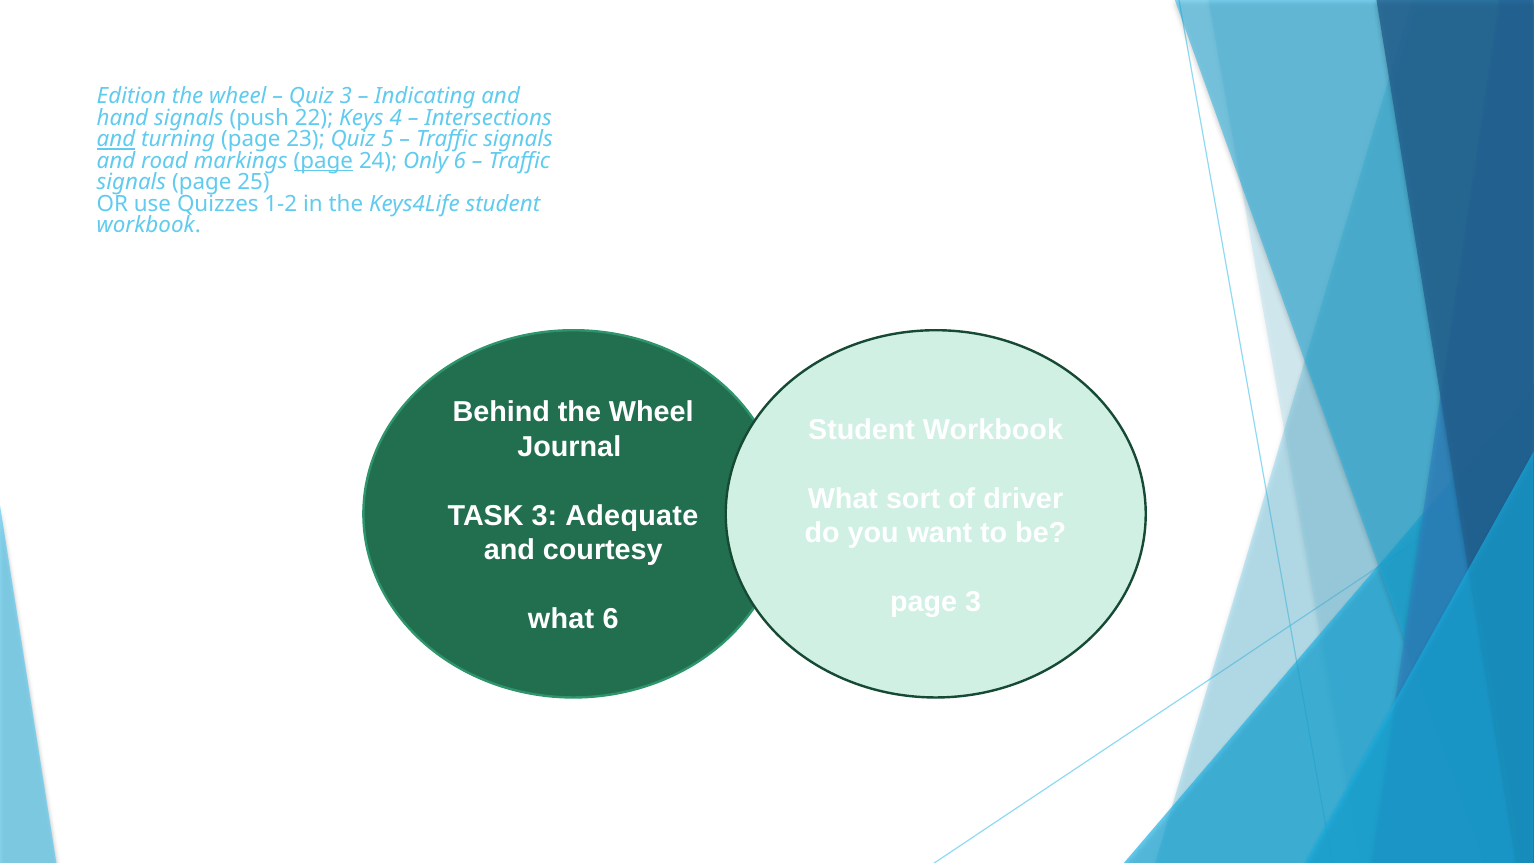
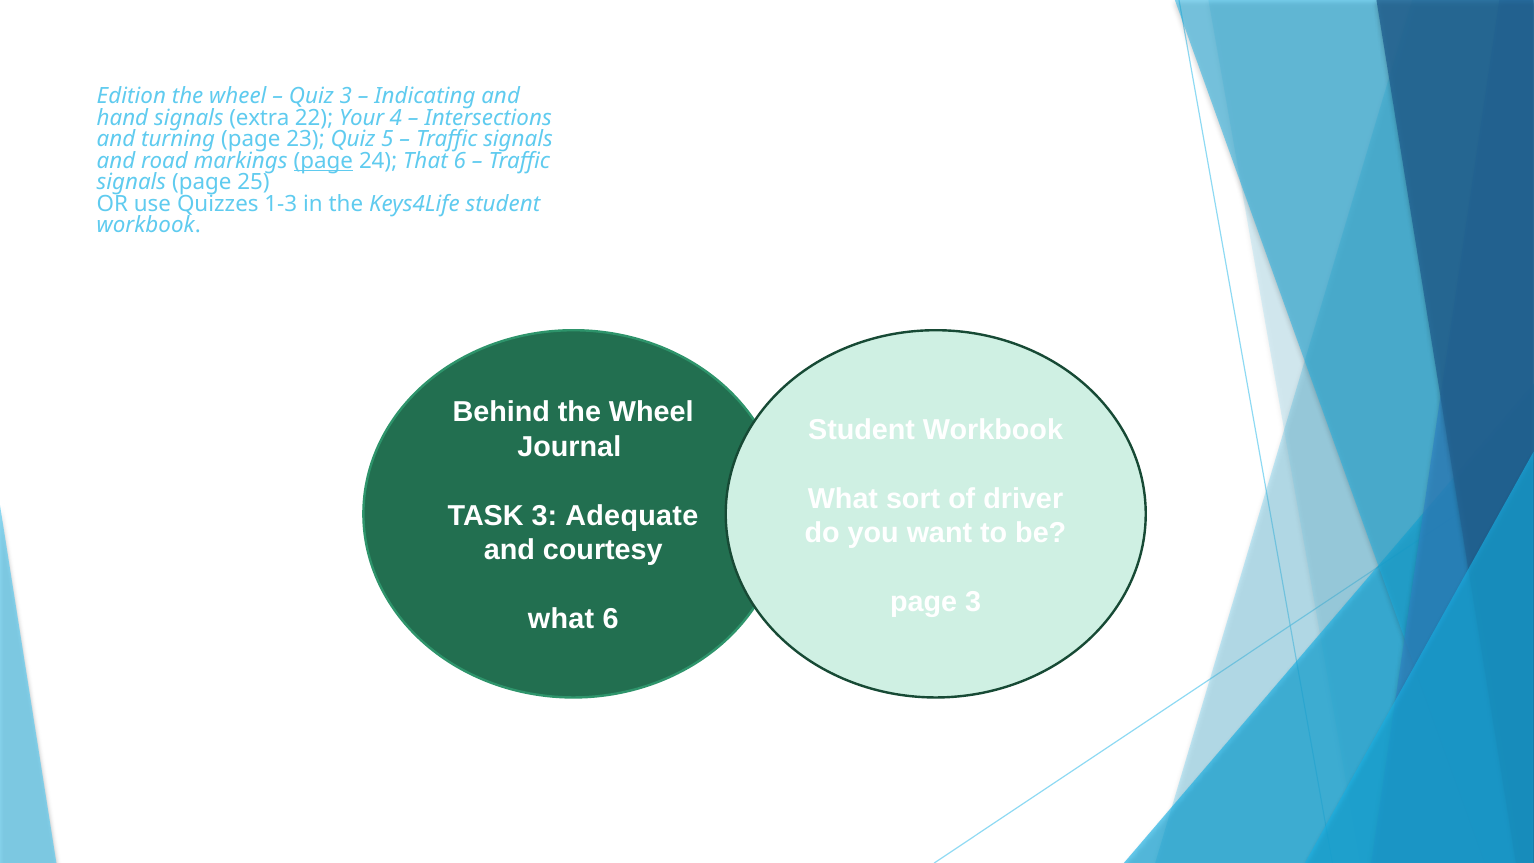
push: push -> extra (259, 118)
Keys: Keys -> Your (362, 118)
and underline: present -> none (116, 139)
Only: Only -> That (425, 161)
1-2: 1-2 -> 1-3 (281, 204)
